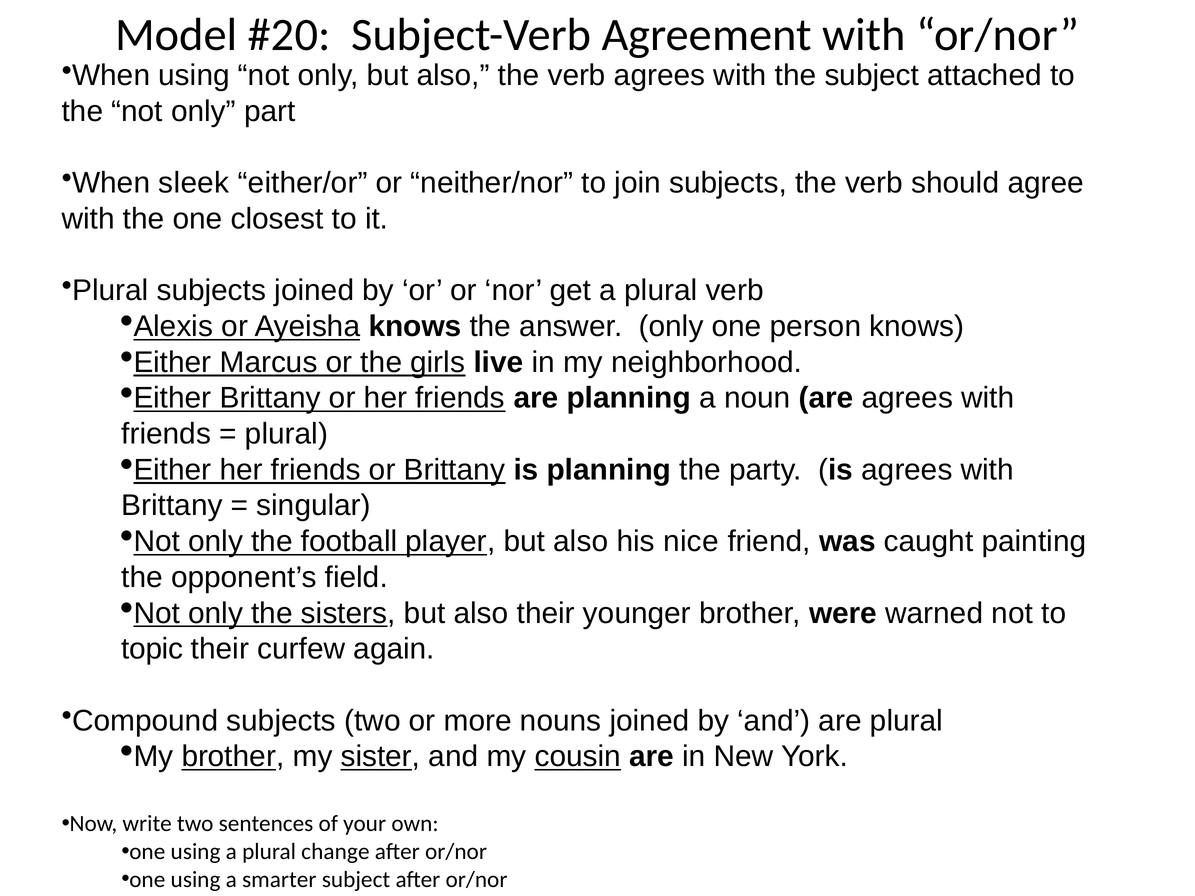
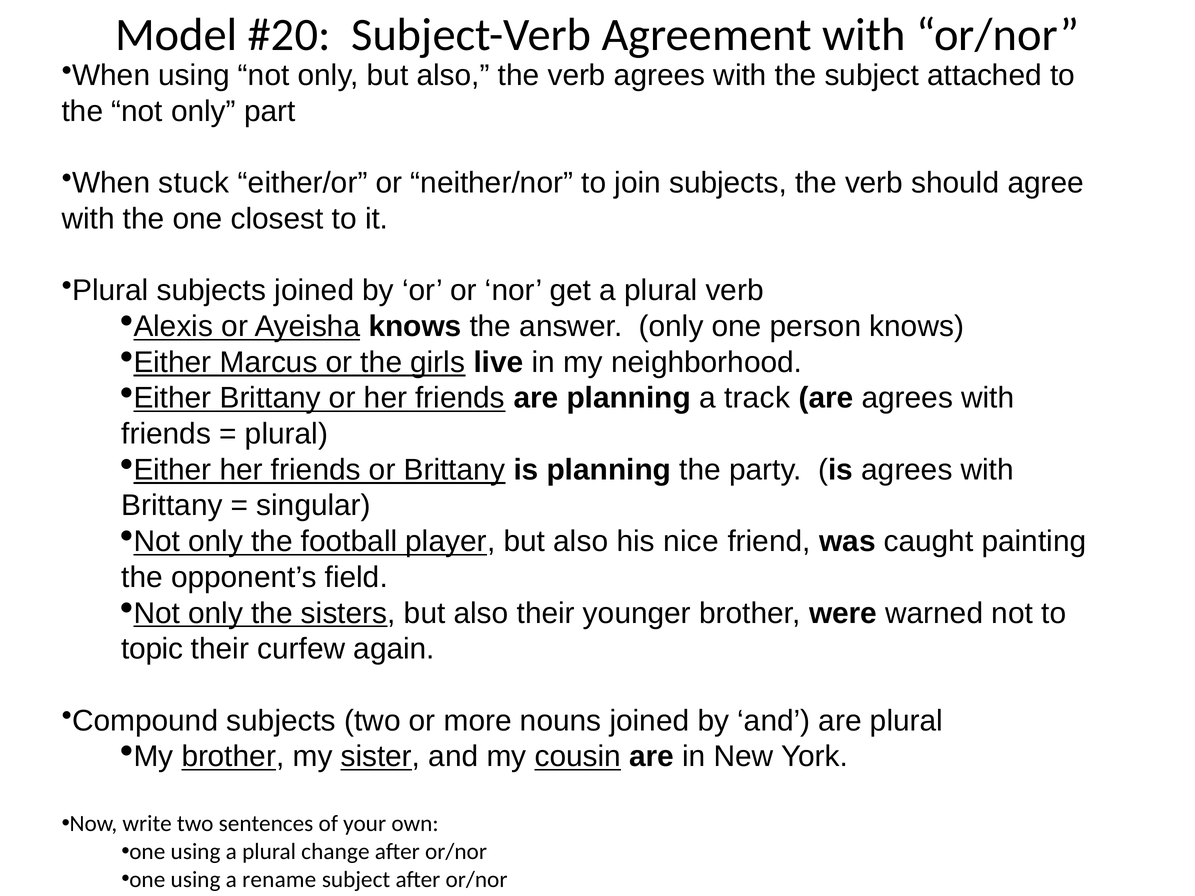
sleek: sleek -> stuck (194, 183)
noun: noun -> track (757, 398)
smarter: smarter -> rename (279, 880)
